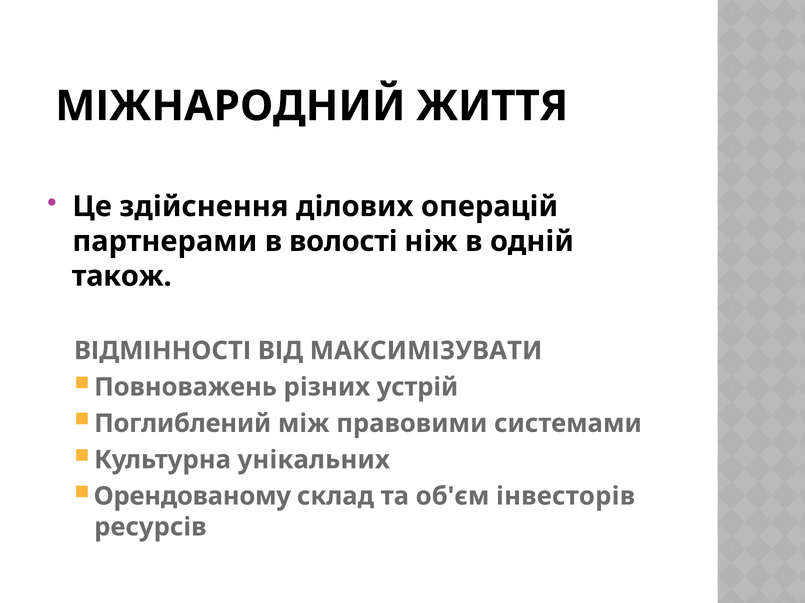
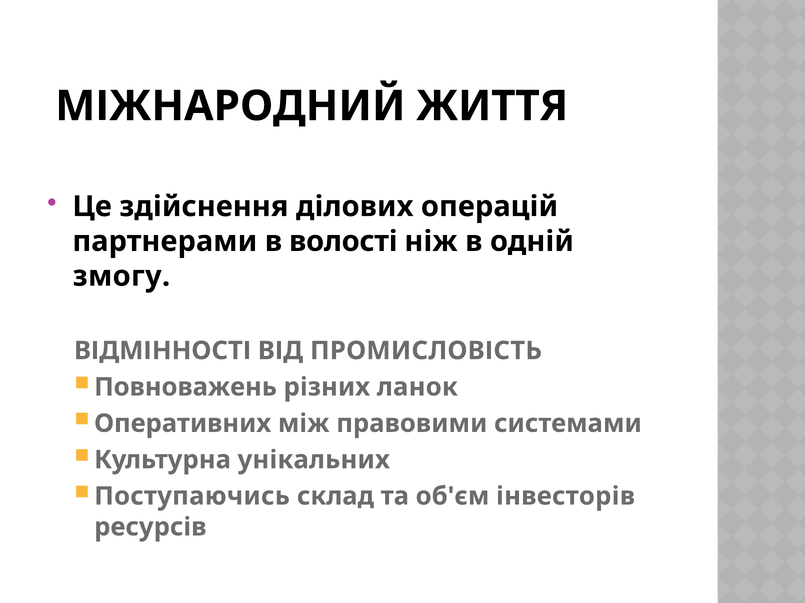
також: також -> змогу (121, 277)
МАКСИМІЗУВАТИ: МАКСИМІЗУВАТИ -> ПРОМИСЛОВІСТЬ (426, 351)
устрій: устрій -> ланок (417, 388)
Поглиблений: Поглиблений -> Оперативних (183, 424)
Орендованому: Орендованому -> Поступаючись (192, 497)
